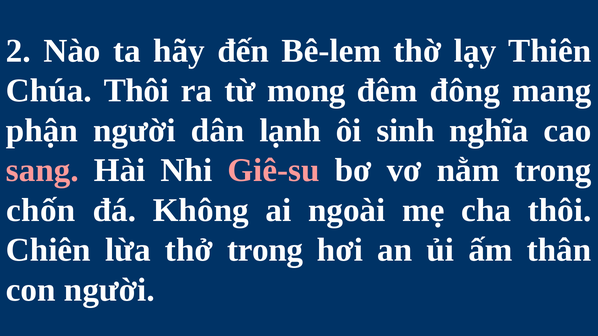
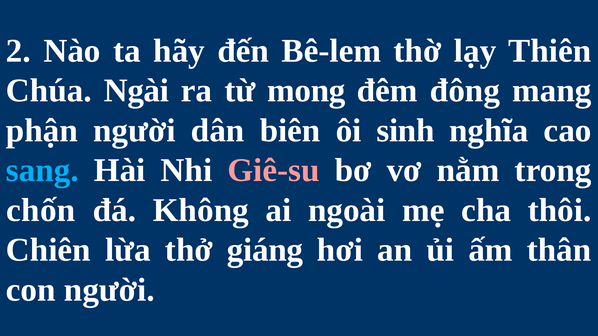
Chúa Thôi: Thôi -> Ngài (136, 91)
lạnh: lạnh -> biên (290, 131)
sang colour: pink -> light blue (42, 171)
thở trong: trong -> giáng (265, 250)
